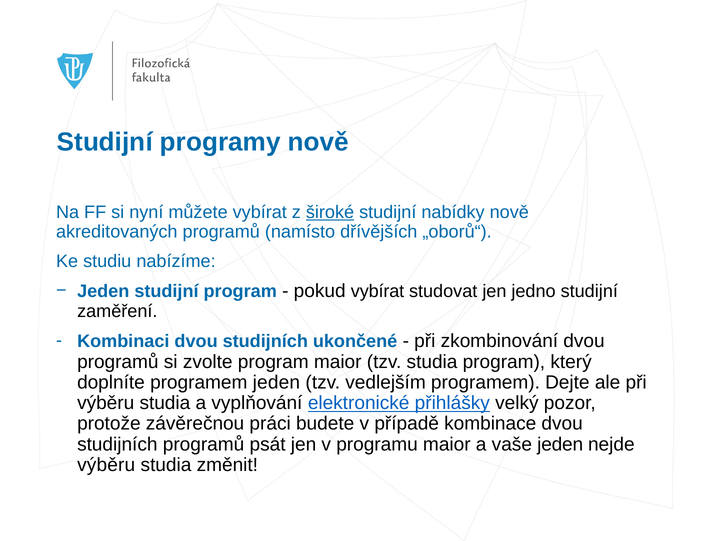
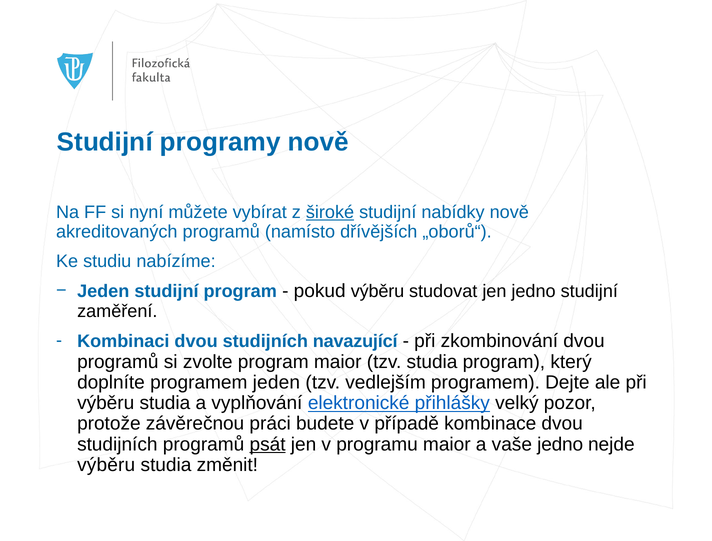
pokud vybírat: vybírat -> výběru (378, 292)
ukončené: ukončené -> navazující (355, 342)
psát underline: none -> present (268, 444)
vaše jeden: jeden -> jedno (560, 444)
